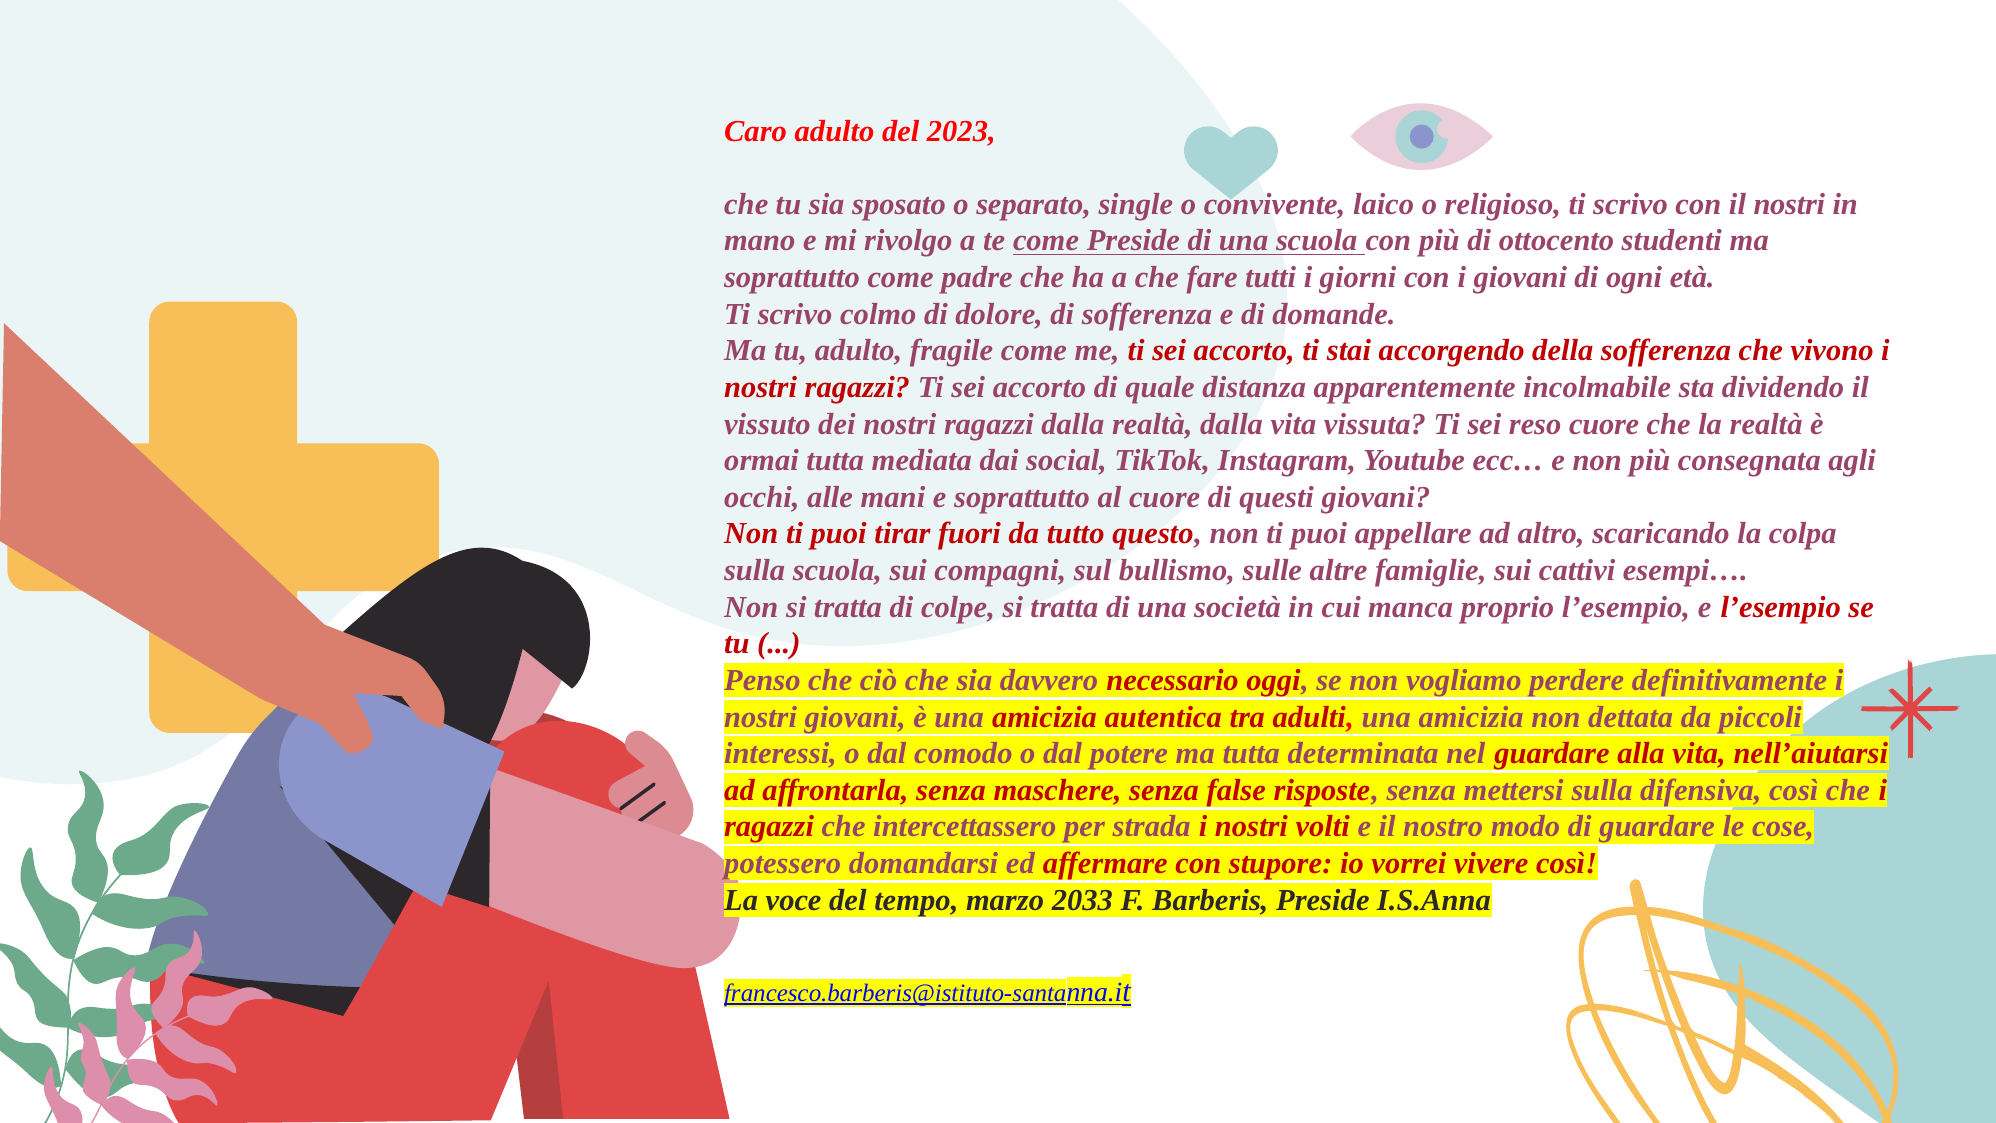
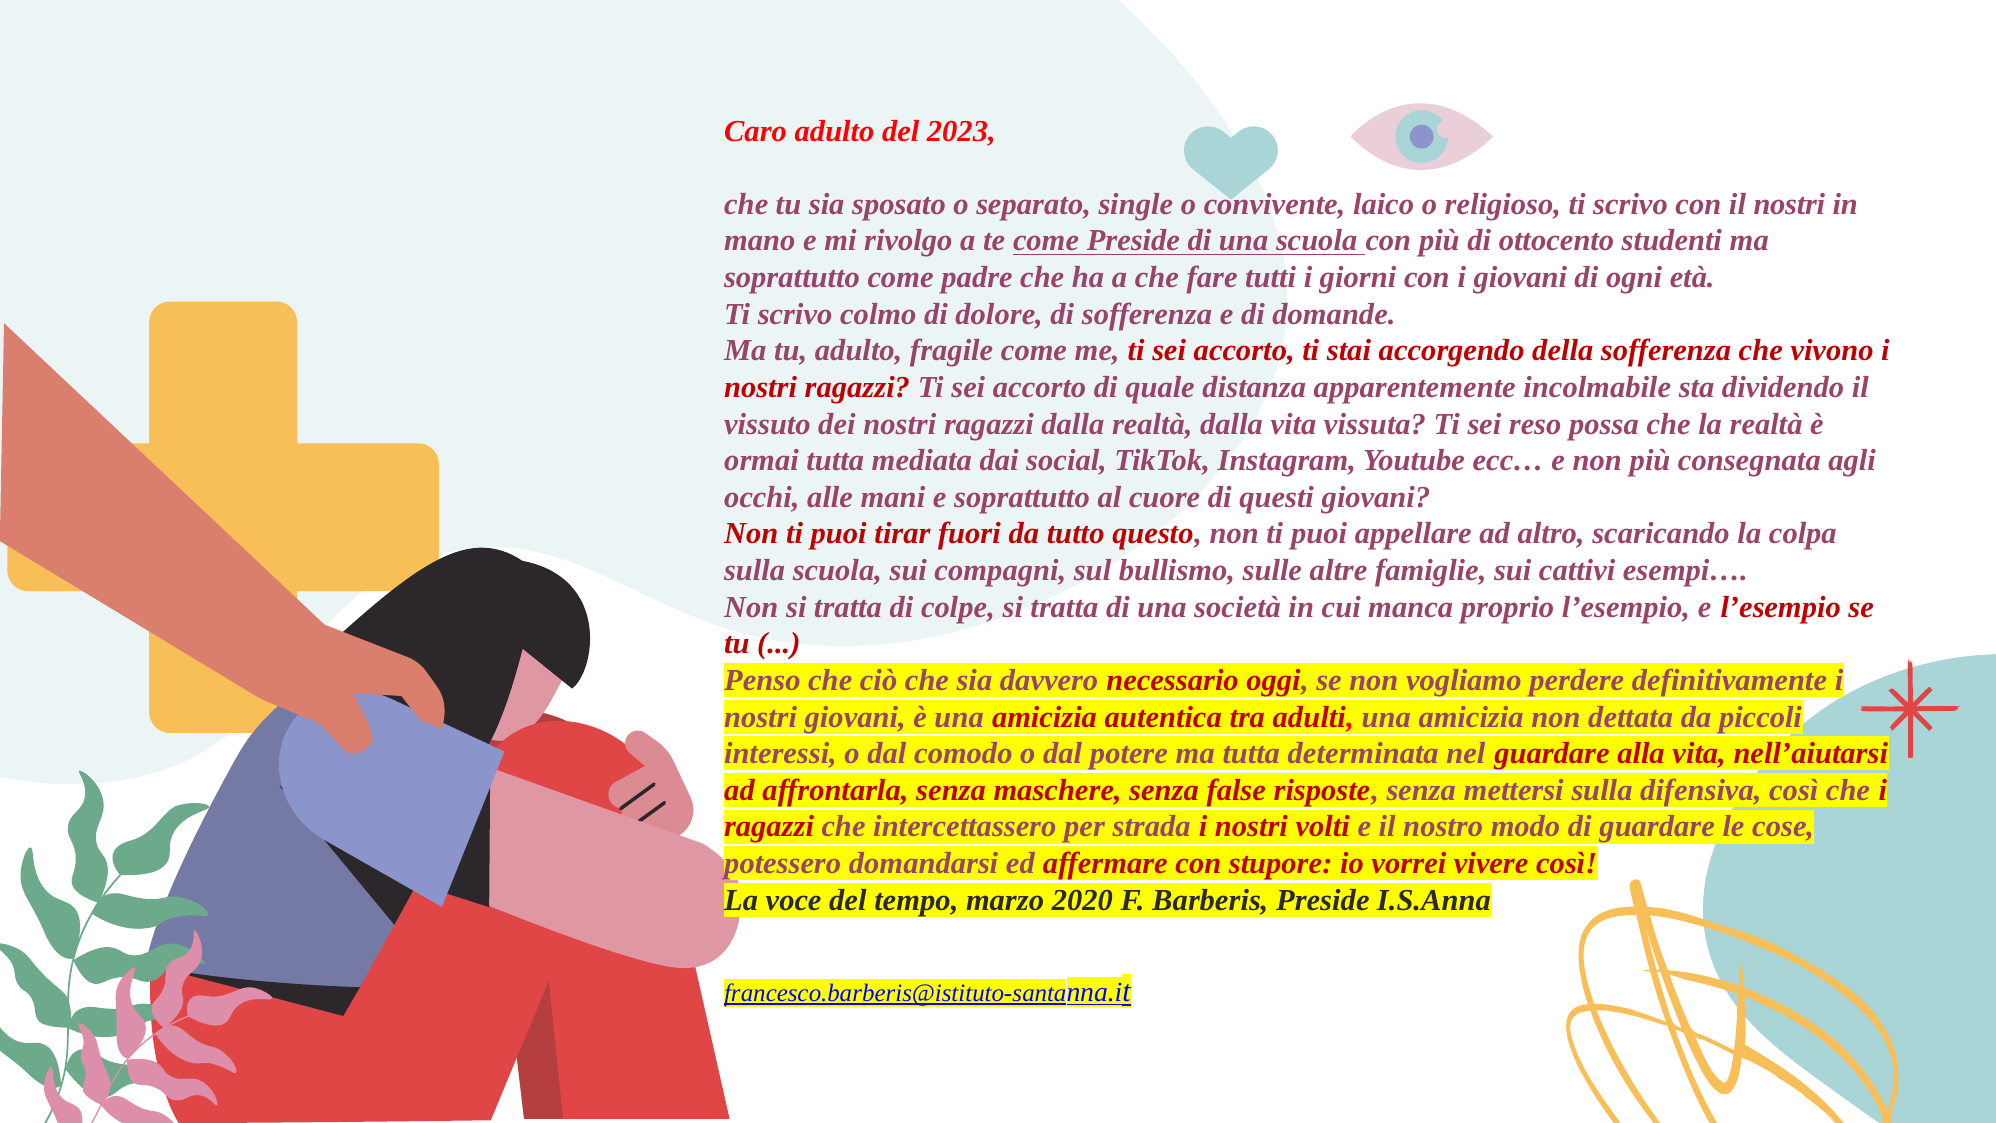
reso cuore: cuore -> possa (1604, 424)
2033: 2033 -> 2020 (1082, 900)
